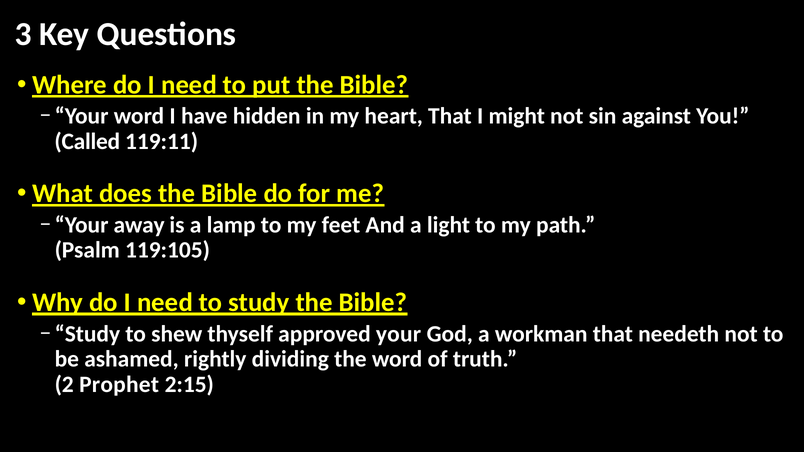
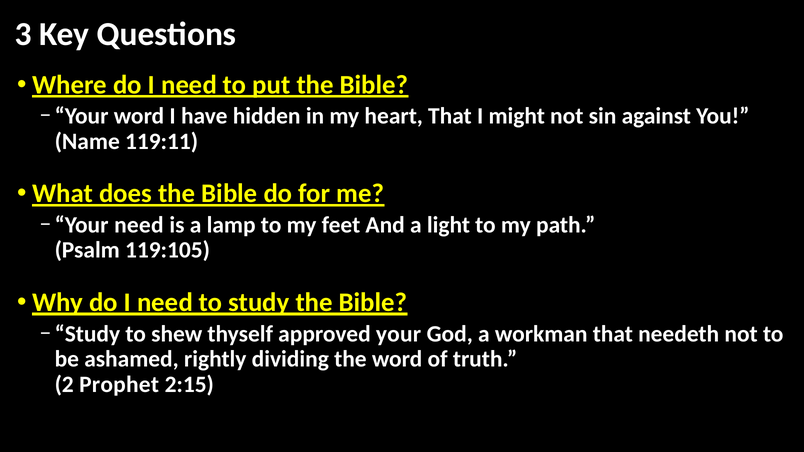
Called: Called -> Name (87, 141)
away: away -> need (139, 225)
